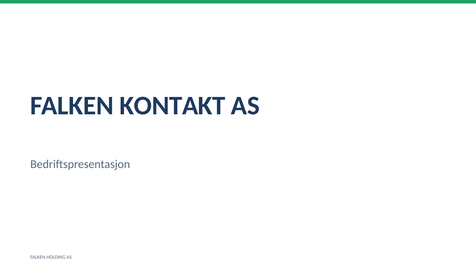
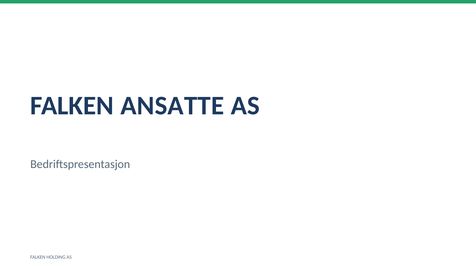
KONTAKT: KONTAKT -> ANSATTE (172, 106)
